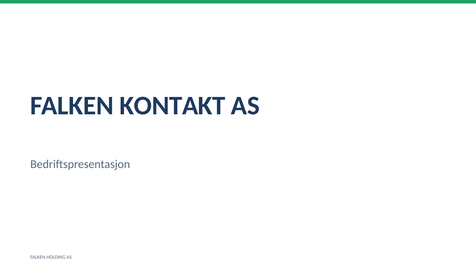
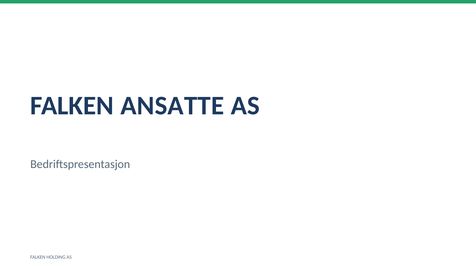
KONTAKT: KONTAKT -> ANSATTE (172, 106)
